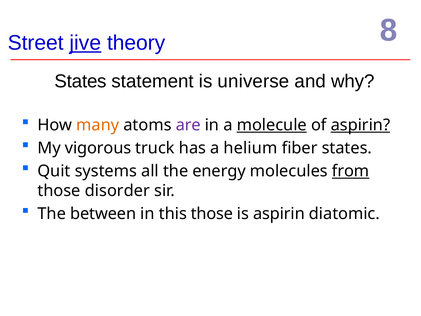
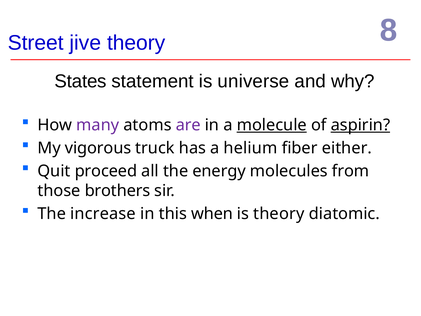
jive underline: present -> none (85, 43)
many colour: orange -> purple (98, 125)
fiber states: states -> either (347, 148)
systems: systems -> proceed (106, 171)
from underline: present -> none (351, 171)
disorder: disorder -> brothers (117, 191)
between: between -> increase (103, 214)
this those: those -> when (212, 214)
is aspirin: aspirin -> theory (279, 214)
